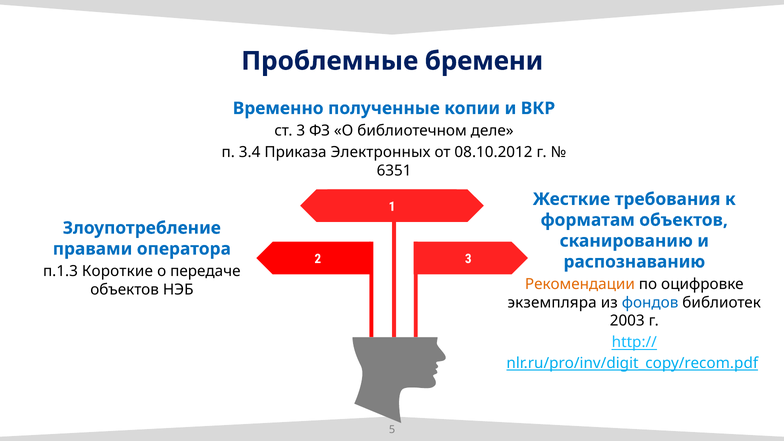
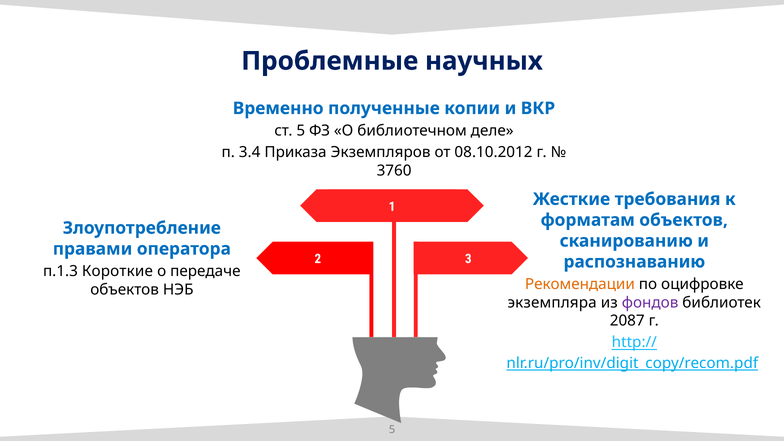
бремени: бремени -> научных (484, 61)
ст 3: 3 -> 5 (301, 131)
Электронных: Электронных -> Экземпляров (381, 152)
6351: 6351 -> 3760 (394, 171)
фондов colour: blue -> purple (650, 303)
2003: 2003 -> 2087 (627, 321)
